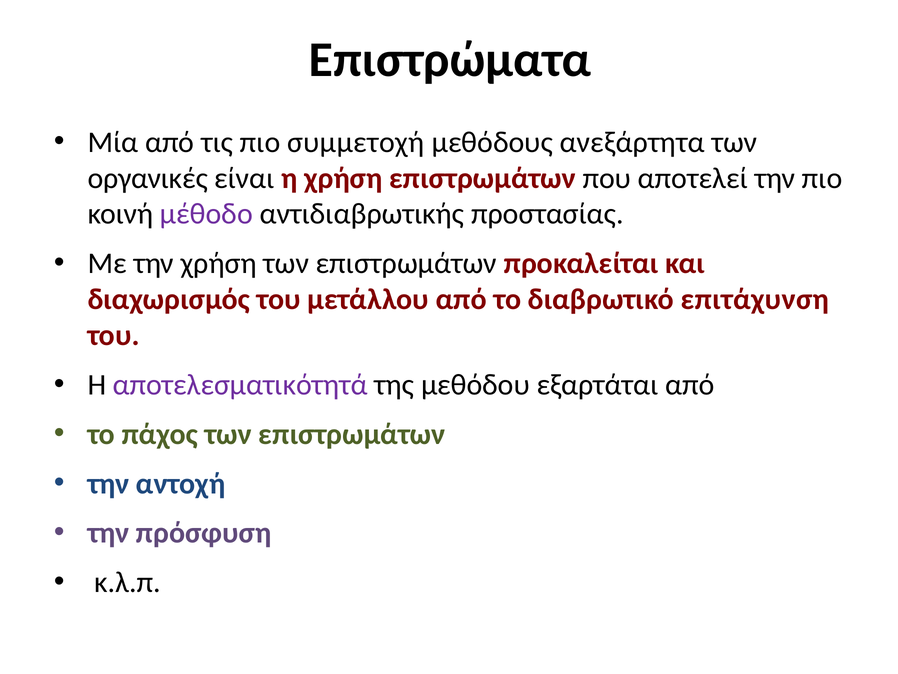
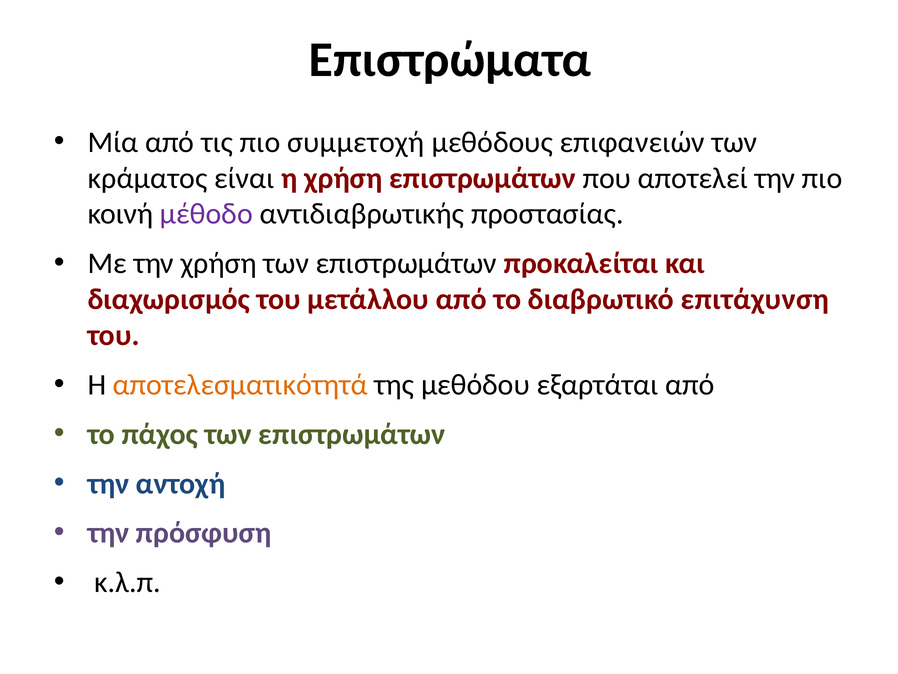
ανεξάρτητα: ανεξάρτητα -> επιφανειών (632, 142)
οργανικές: οργανικές -> κράματος (148, 178)
αποτελεσματικότητά colour: purple -> orange (240, 385)
